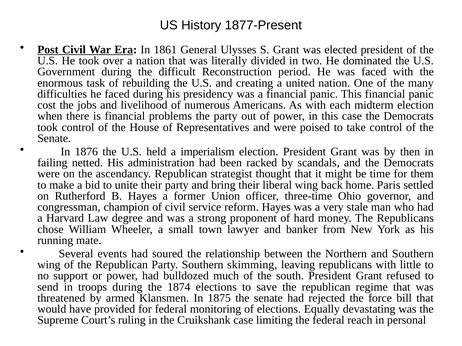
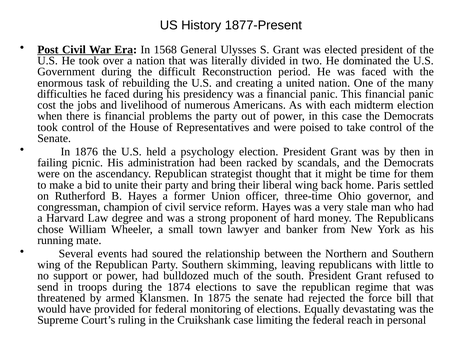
1861: 1861 -> 1568 (165, 50)
imperialism: imperialism -> psychology (207, 152)
netted: netted -> picnic (87, 163)
